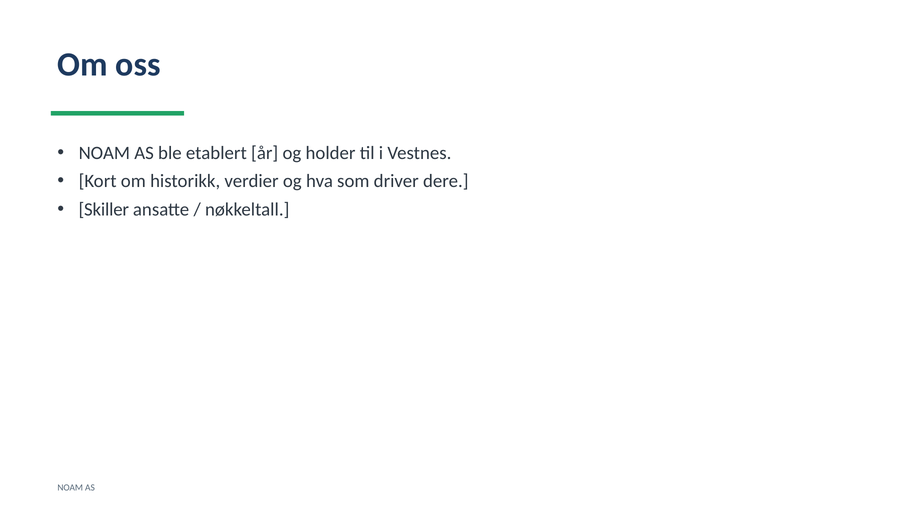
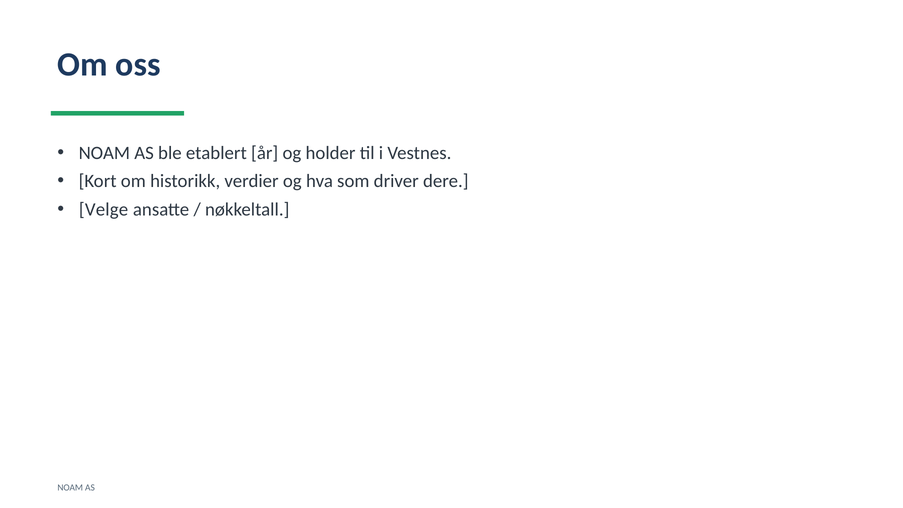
Skiller: Skiller -> Velge (104, 209)
